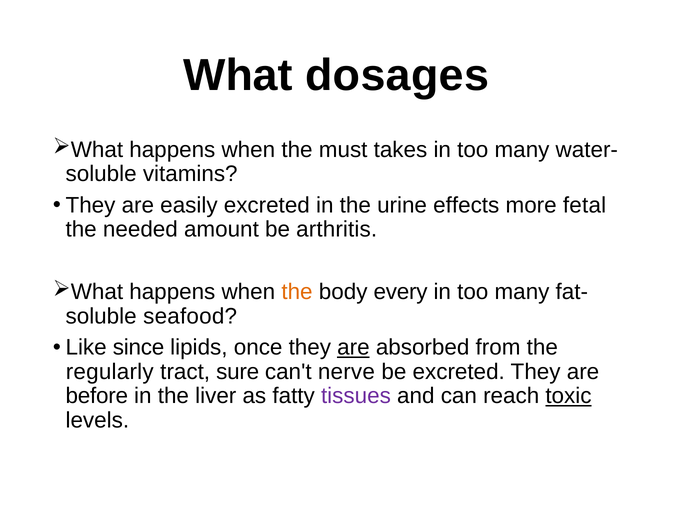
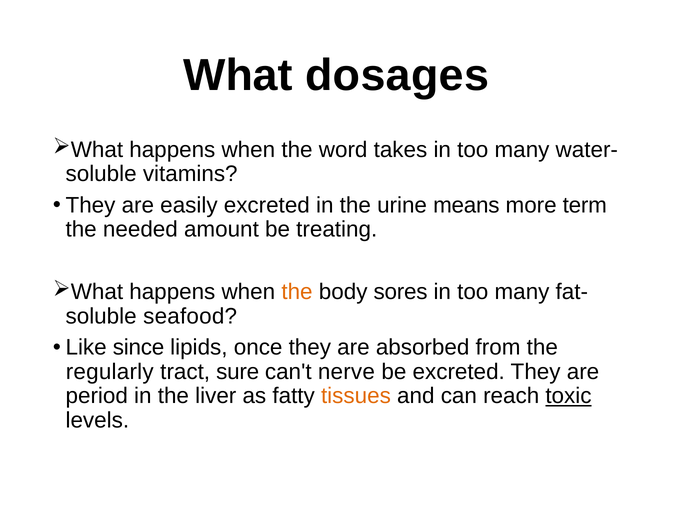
must: must -> word (343, 150)
effects: effects -> means (466, 205)
fetal: fetal -> term (585, 205)
arthritis: arthritis -> treating (337, 229)
every: every -> sores (401, 292)
are underline: present -> none (353, 347)
before: before -> period (97, 396)
tissues colour: purple -> orange (356, 396)
